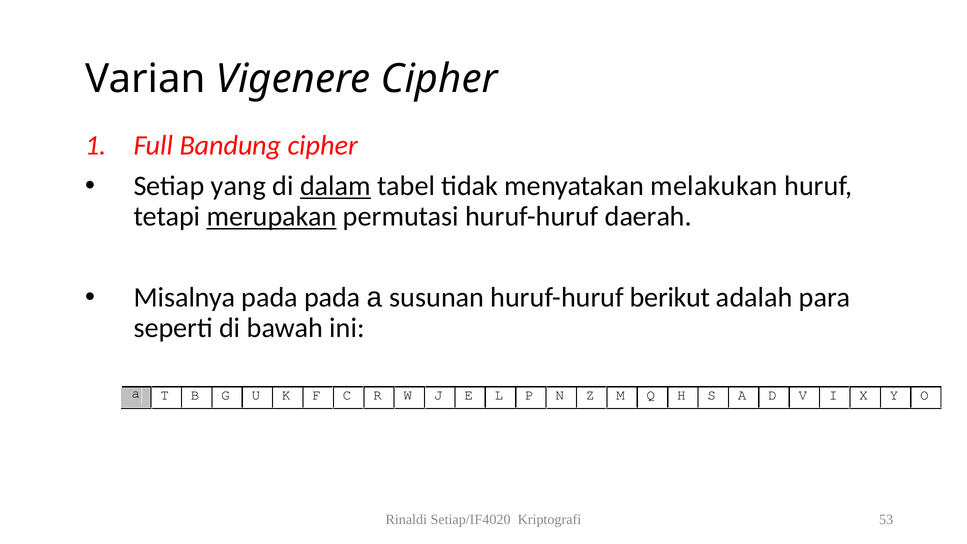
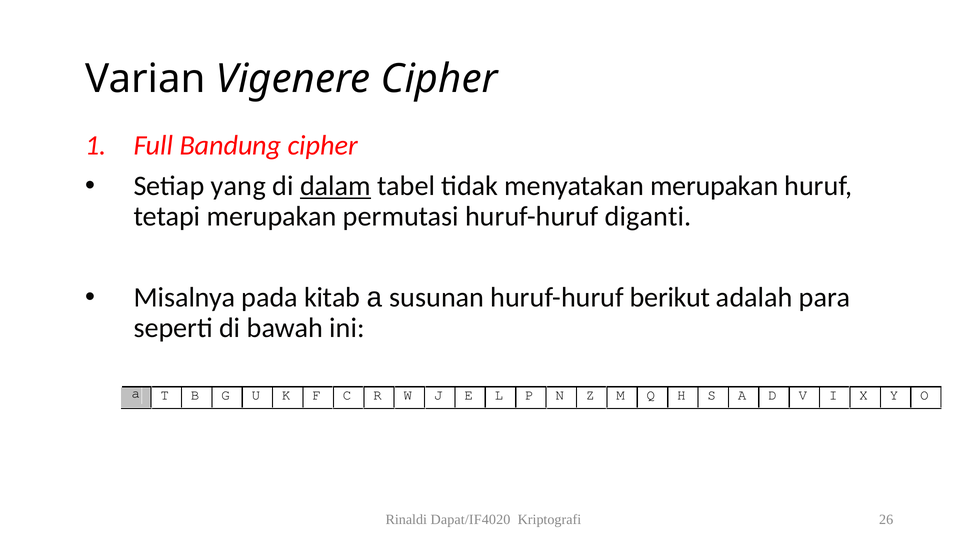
menyatakan melakukan: melakukan -> merupakan (714, 186)
merupakan underline: present -> none (272, 216)
daerah: daerah -> diganti (648, 216)
pada pada: pada -> kitab (332, 297)
Setiap/IF4020: Setiap/IF4020 -> Dapat/IF4020 (470, 520)
53: 53 -> 26 (886, 520)
